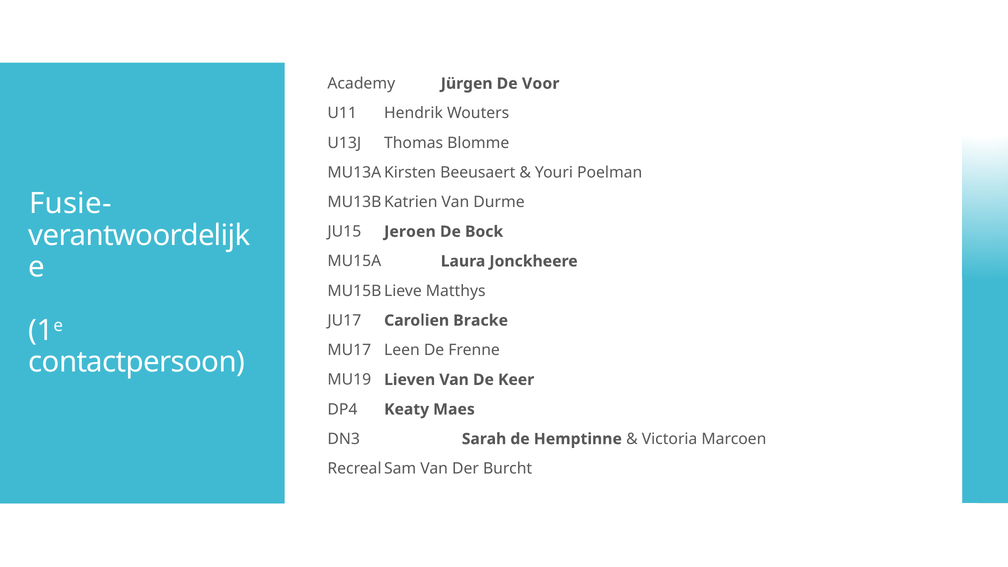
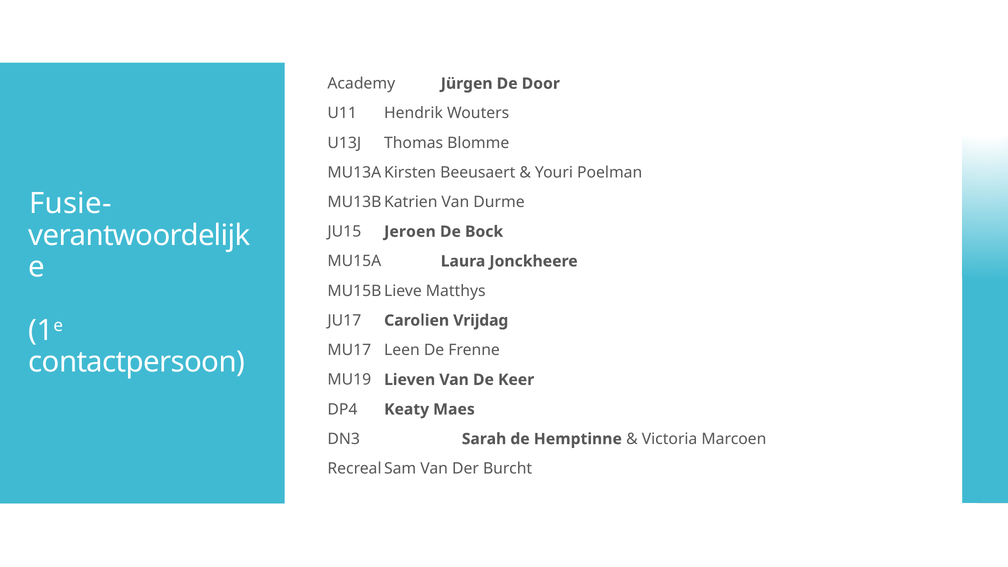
Voor: Voor -> Door (541, 84)
Bracke: Bracke -> Vrijdag (481, 321)
